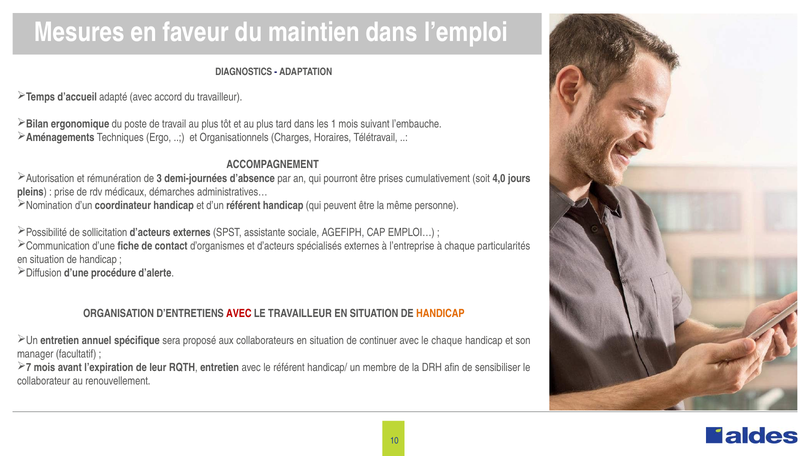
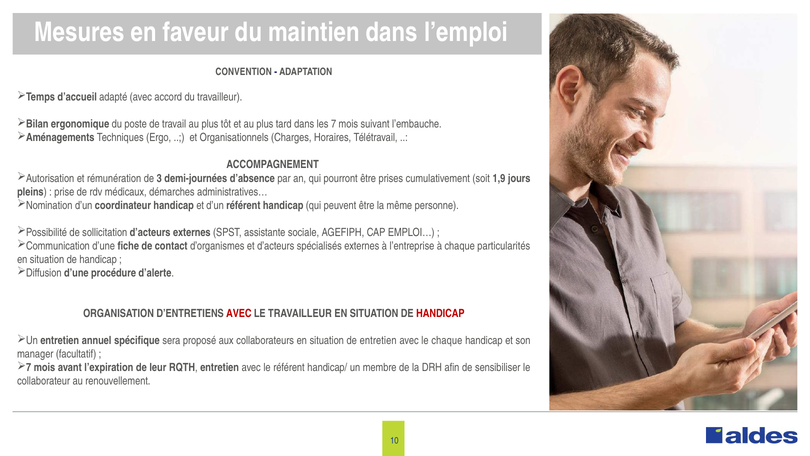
DIAGNOSTICS: DIAGNOSTICS -> CONVENTION (244, 72)
1: 1 -> 7 (334, 124)
4,0: 4,0 -> 1,9 (499, 178)
HANDICAP colour: orange -> red (440, 313)
de continuer: continuer -> entretien (378, 340)
